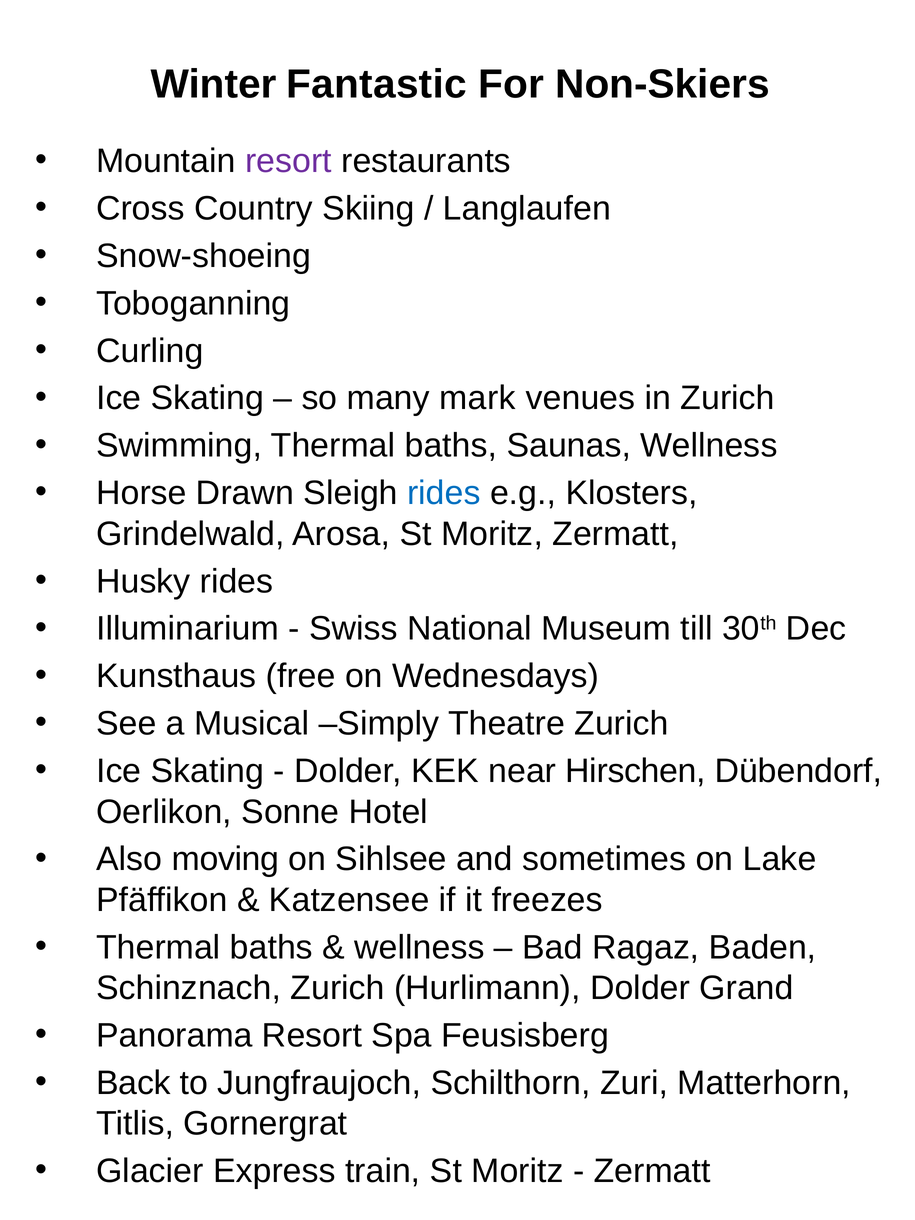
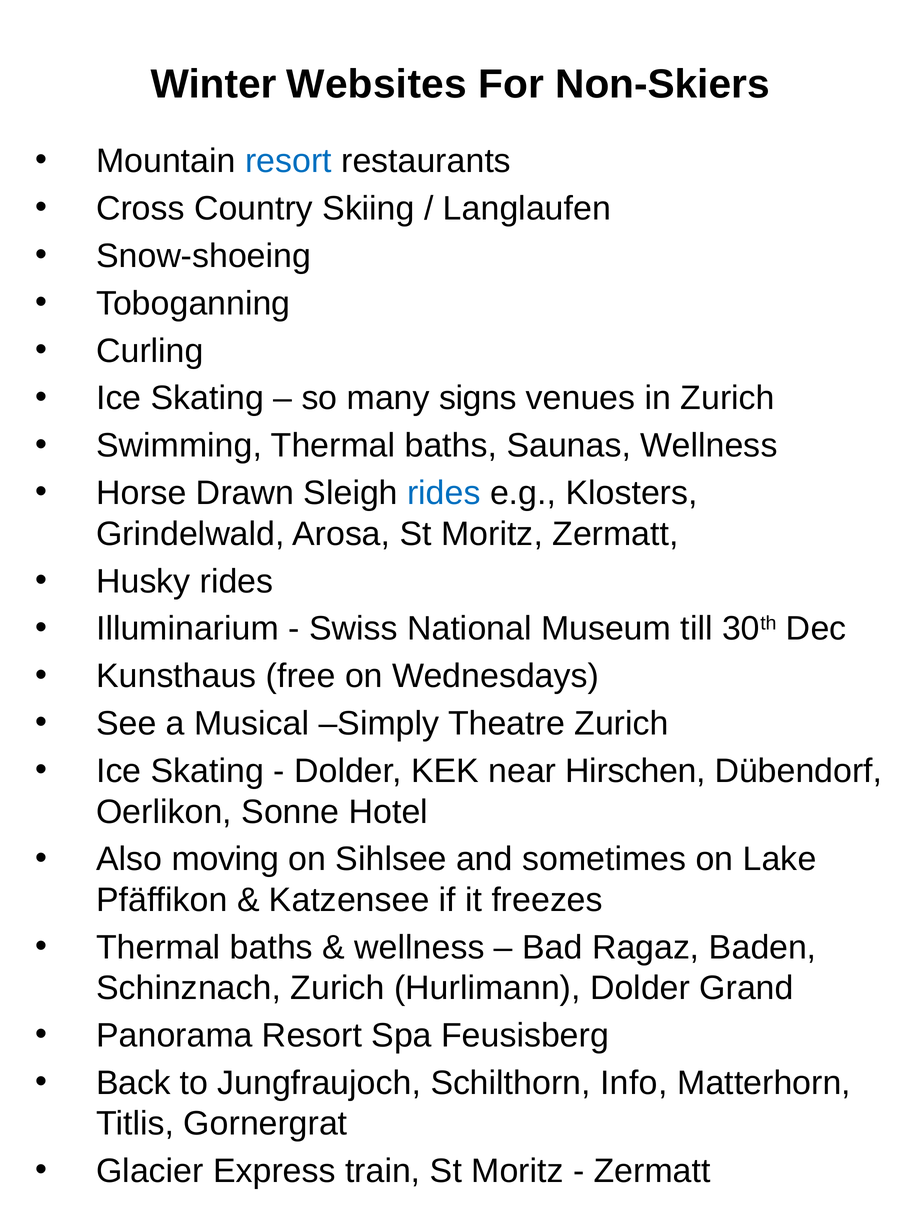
Fantastic: Fantastic -> Websites (377, 84)
resort colour: purple -> blue (288, 161)
mark: mark -> signs (478, 398)
Zuri: Zuri -> Info (634, 1083)
